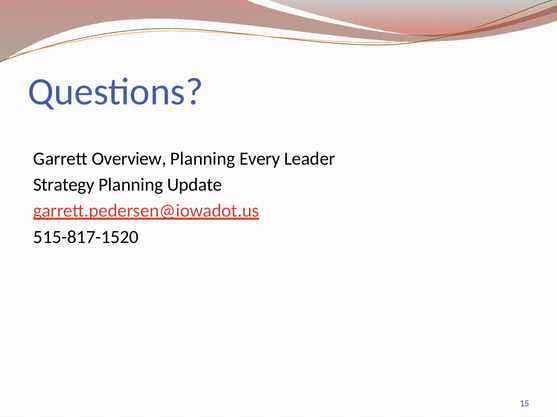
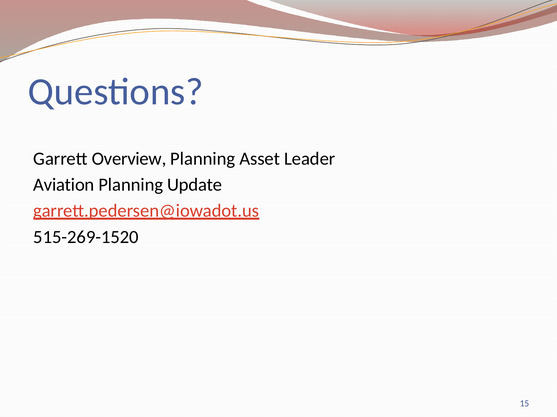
Every: Every -> Asset (260, 159)
Strategy: Strategy -> Aviation (64, 185)
515-817-1520: 515-817-1520 -> 515-269-1520 (86, 237)
